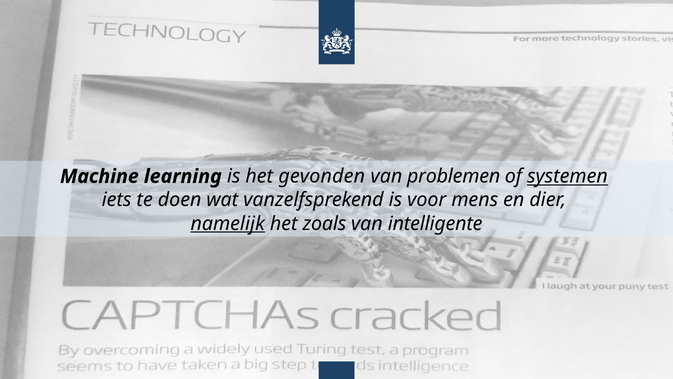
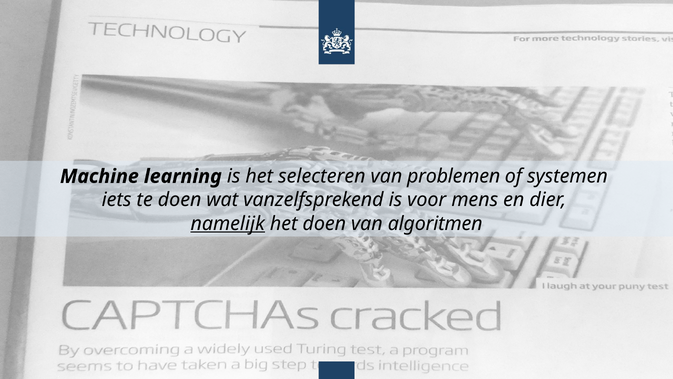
gevonden: gevonden -> selecteren (322, 176)
systemen underline: present -> none (567, 176)
het zoals: zoals -> doen (324, 223)
intelligente: intelligente -> algoritmen (435, 223)
